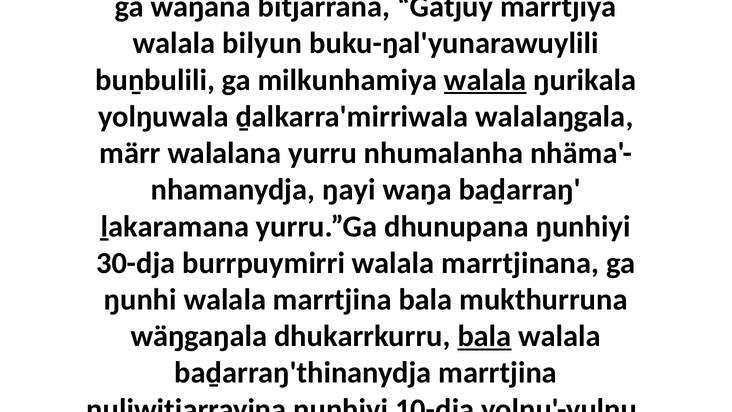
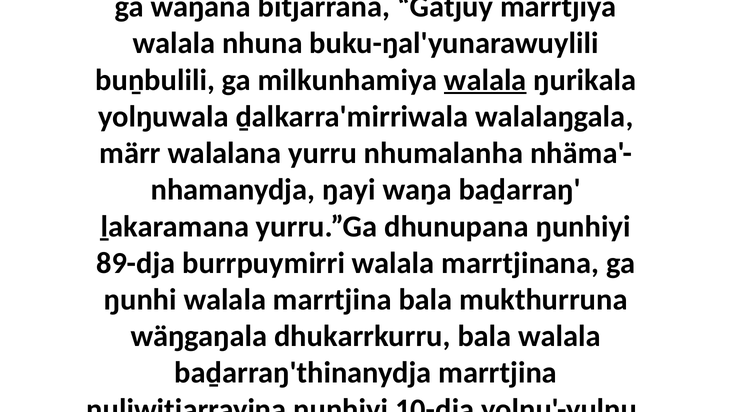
bilyun: bilyun -> nhuna (262, 43)
30-dja: 30-dja -> 89-dja (136, 263)
bala underline: present -> none (485, 336)
